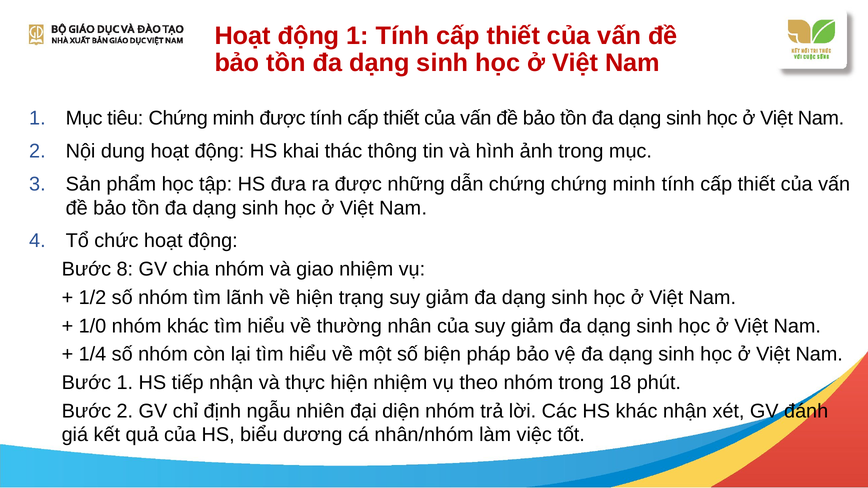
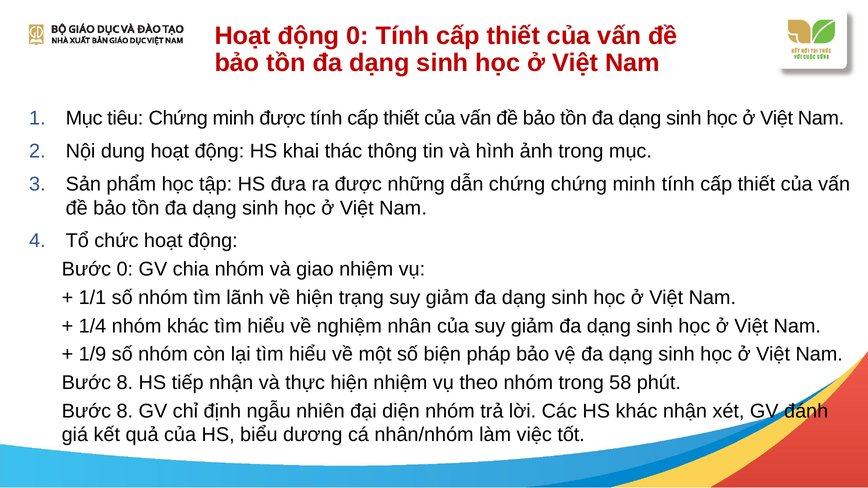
động 1: 1 -> 0 (358, 36)
Bước 8: 8 -> 0 (125, 269)
1/2: 1/2 -> 1/1 (92, 298)
1/0: 1/0 -> 1/4 (92, 326)
thường: thường -> nghiệm (349, 326)
1/4: 1/4 -> 1/9 (92, 354)
1: 1 -> 8 (125, 383)
18: 18 -> 58 (620, 383)
2: 2 -> 8 (125, 411)
